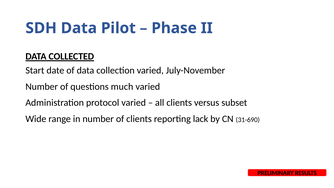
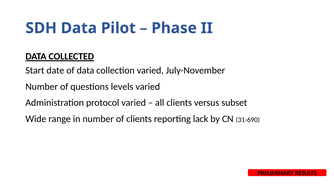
much: much -> levels (122, 87)
